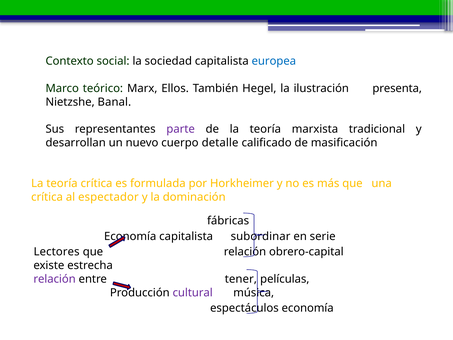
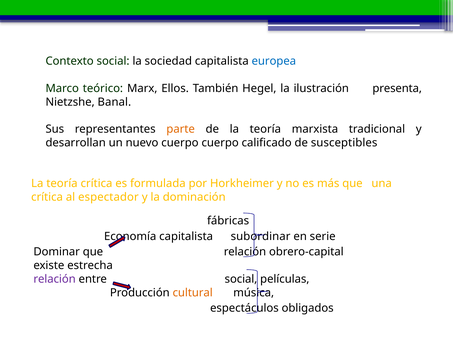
parte colour: purple -> orange (181, 129)
cuerpo detalle: detalle -> cuerpo (220, 143)
masificación: masificación -> susceptibles (344, 143)
Lectores: Lectores -> Dominar (57, 252)
entre tener: tener -> social (241, 279)
cultural colour: purple -> orange (193, 292)
espectáculos economía: economía -> obligados (308, 308)
